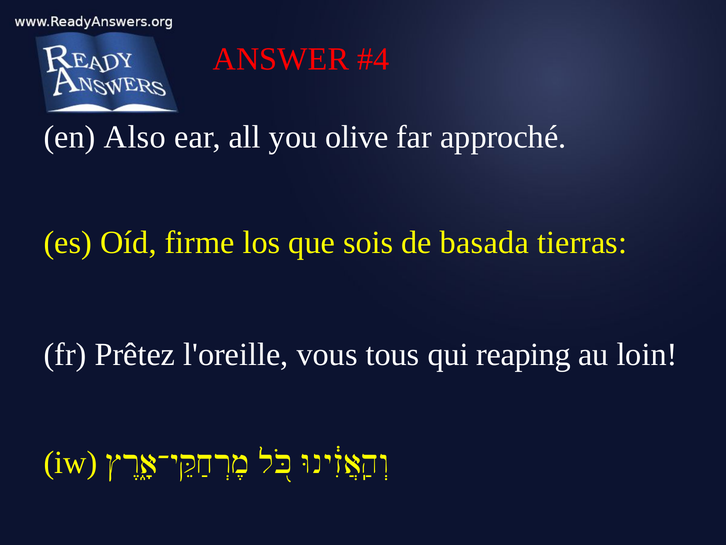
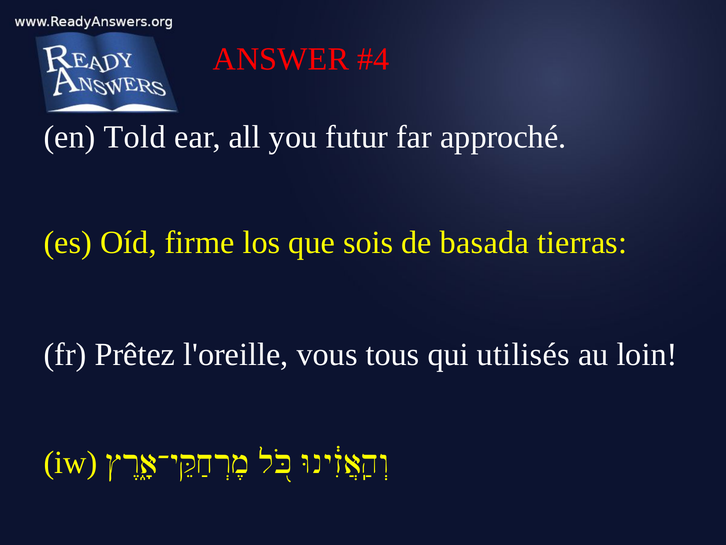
Also: Also -> Told (135, 137)
olive: olive -> futur (357, 137)
reaping: reaping -> utilisés (523, 354)
